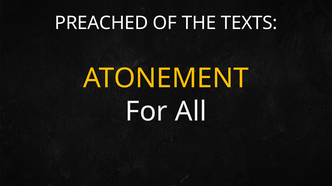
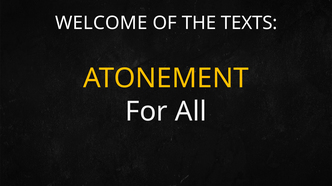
PREACHED: PREACHED -> WELCOME (101, 23)
